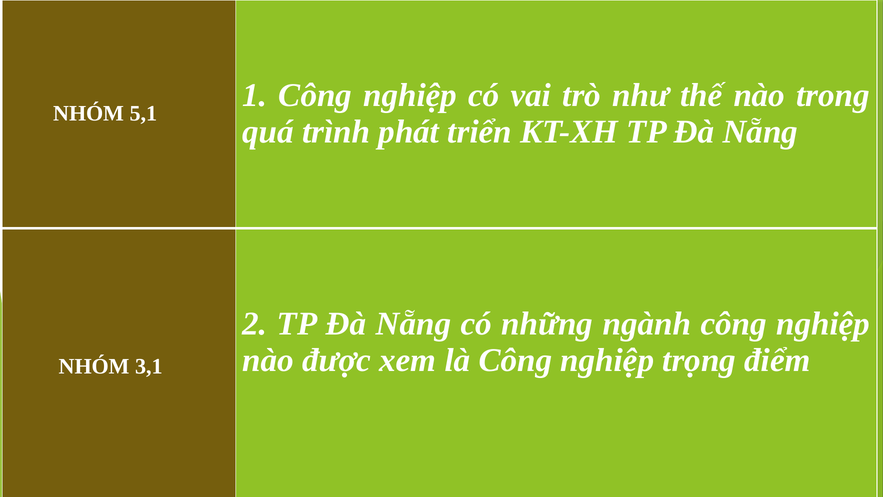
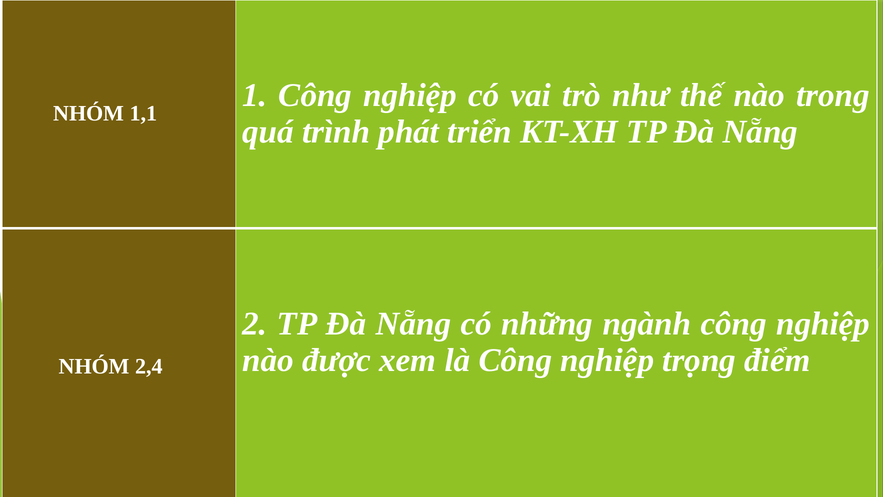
5,1: 5,1 -> 1,1 (143, 113)
3,1: 3,1 -> 2,4 (149, 366)
